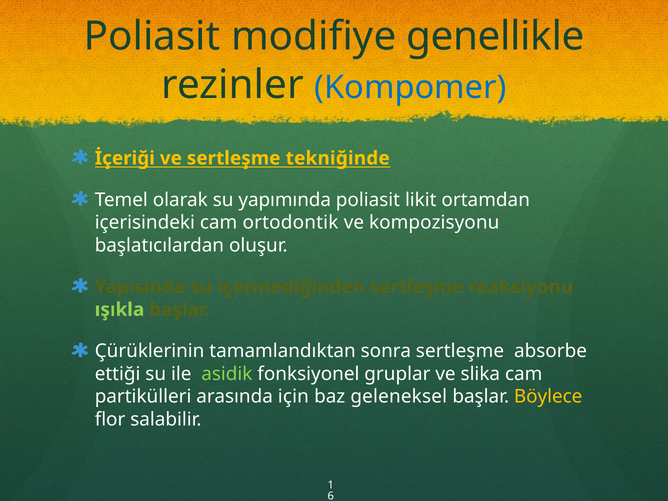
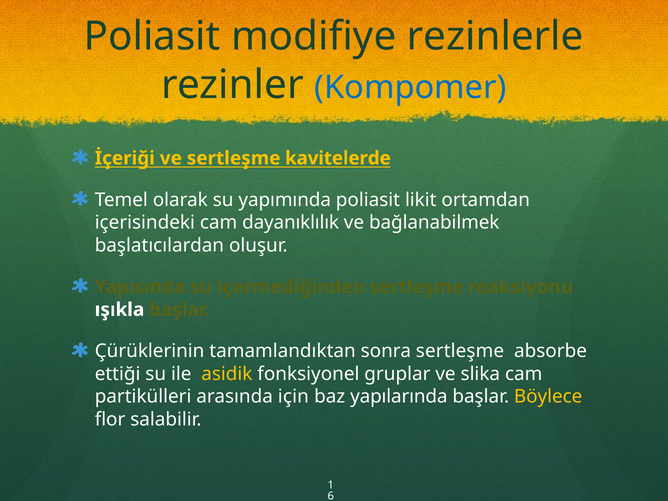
genellikle: genellikle -> rezinlerle (495, 36)
tekniğinde: tekniğinde -> kavitelerde (338, 158)
ortodontik: ortodontik -> dayanıklılık (291, 223)
kompozisyonu: kompozisyonu -> bağlanabilmek (434, 223)
ışıkla colour: light green -> white (119, 310)
asidik colour: light green -> yellow (227, 374)
geleneksel: geleneksel -> yapılarında (399, 397)
